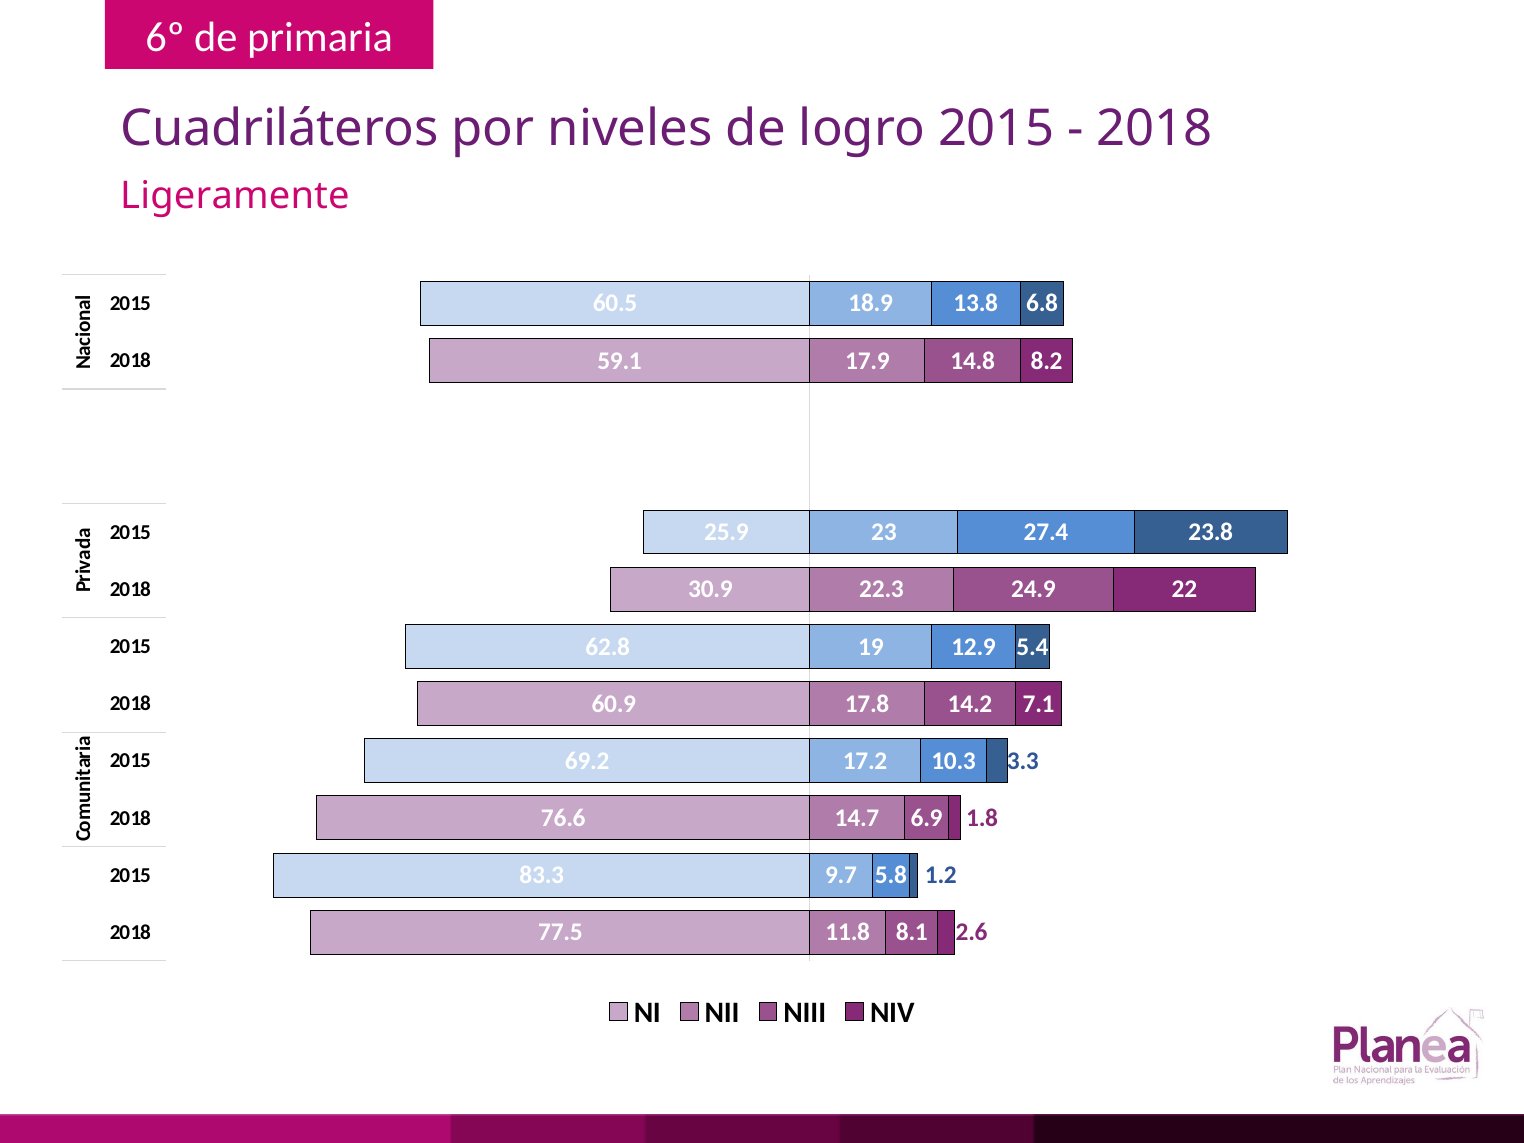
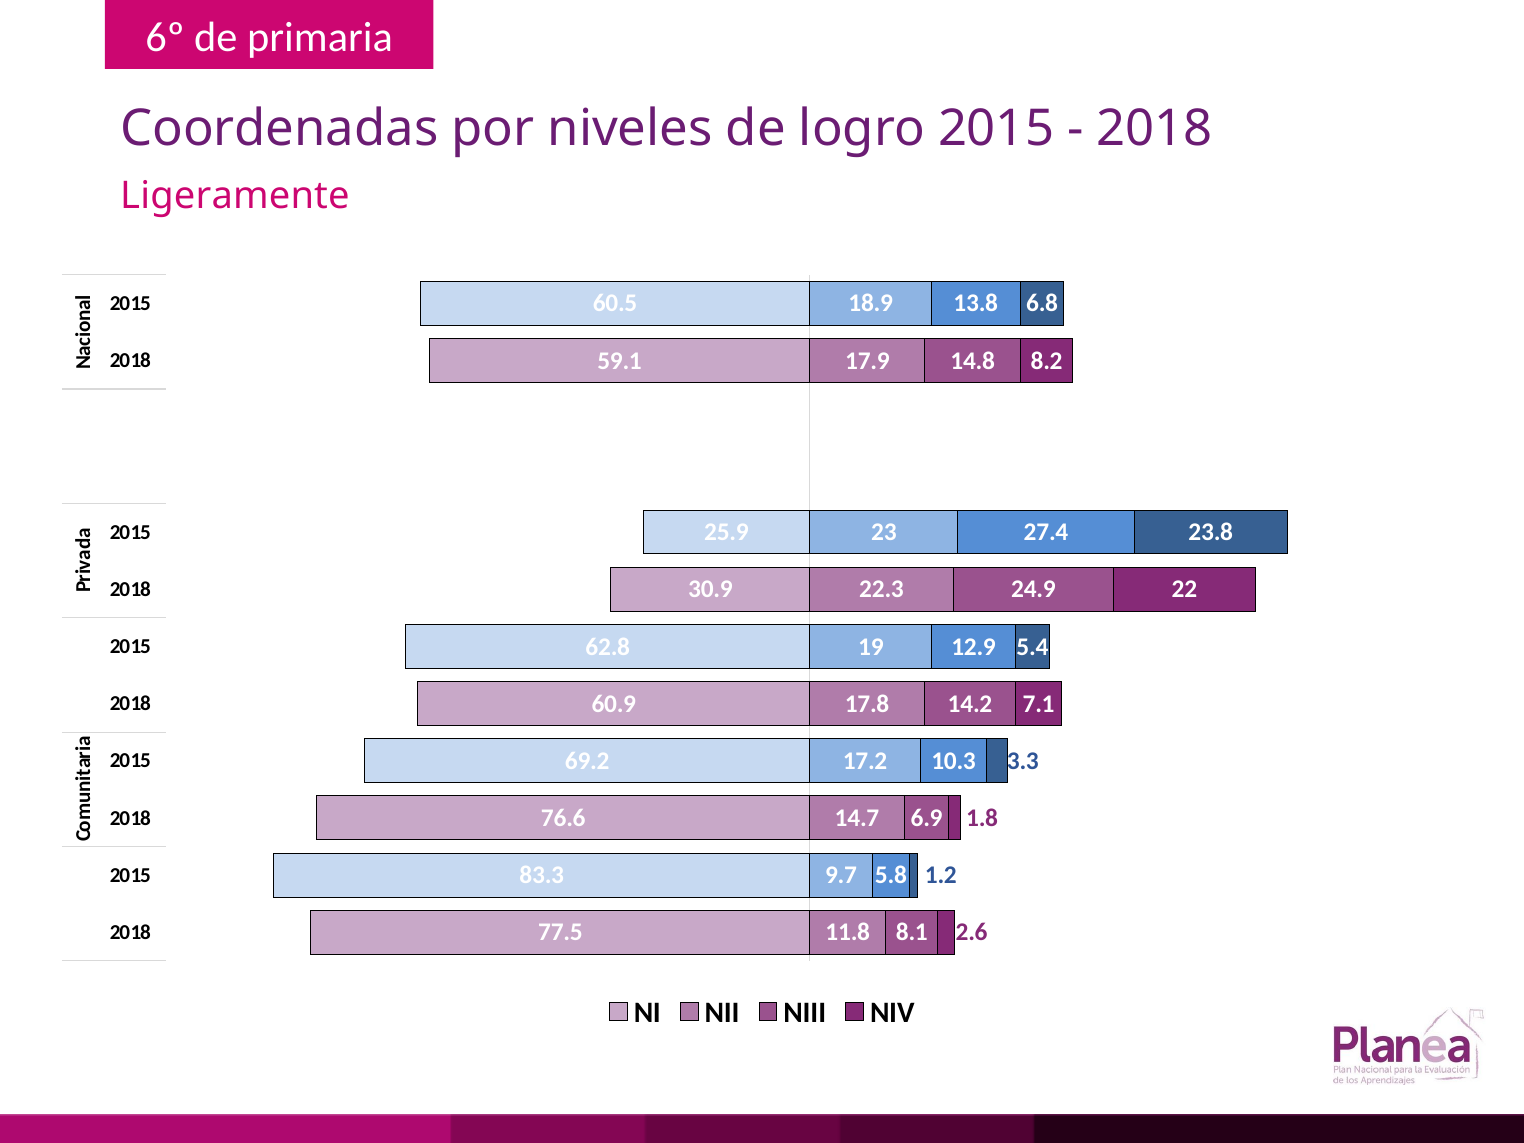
Cuadriláteros: Cuadriláteros -> Coordenadas (279, 129)
